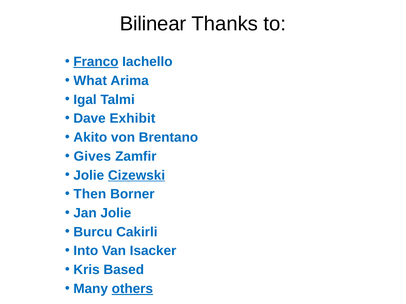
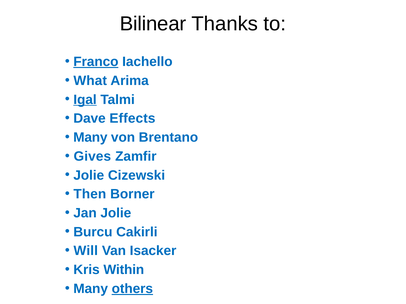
Igal underline: none -> present (85, 100)
Exhibit: Exhibit -> Effects (132, 119)
Akito: Akito -> Many (90, 138)
Cizewski underline: present -> none (137, 175)
Into: Into -> Will (86, 251)
Based: Based -> Within (124, 270)
